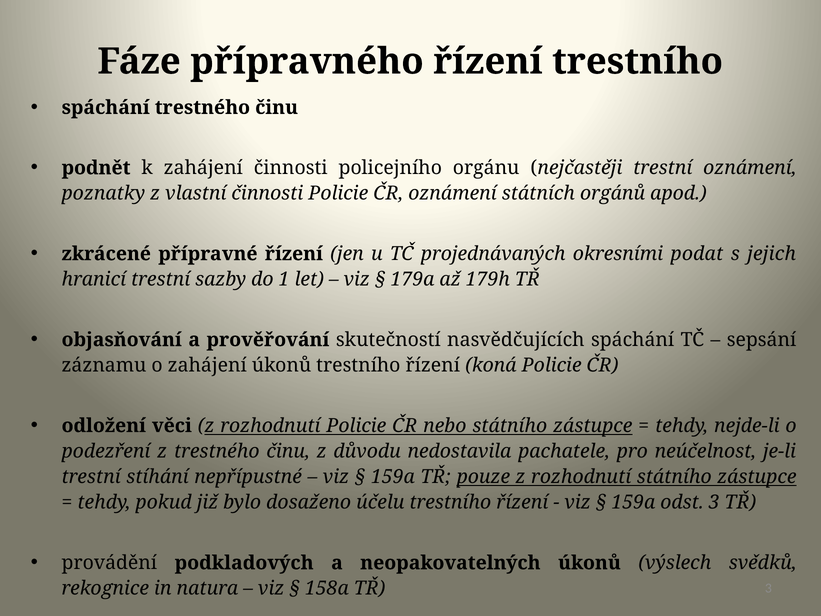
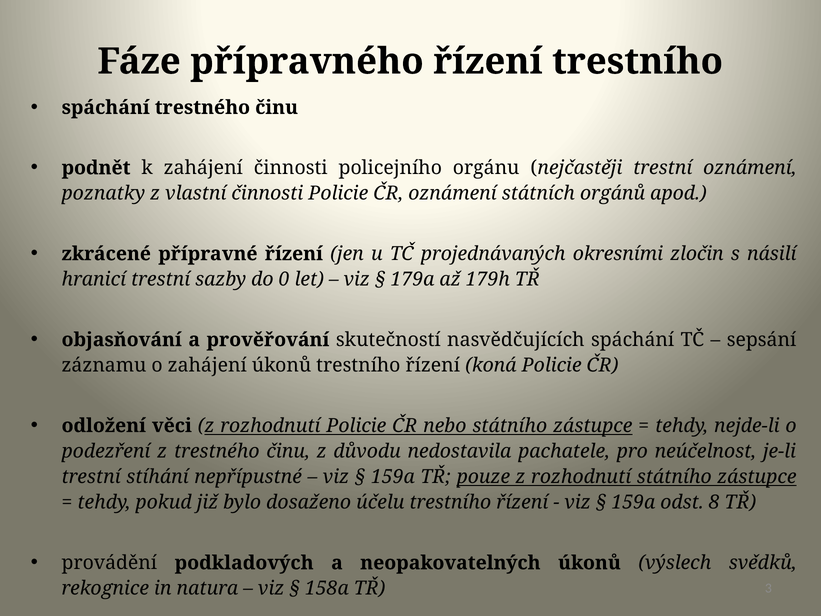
podat: podat -> zločin (697, 254)
jejich: jejich -> násilí (772, 254)
1: 1 -> 0 (284, 279)
odst 3: 3 -> 8 (714, 502)
